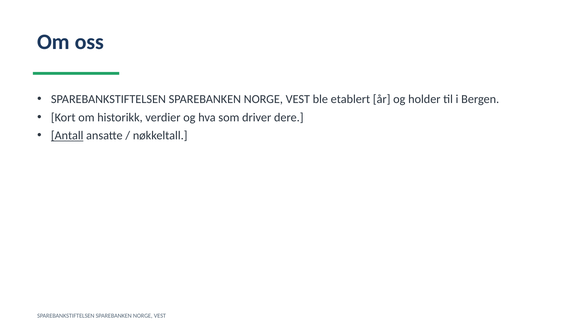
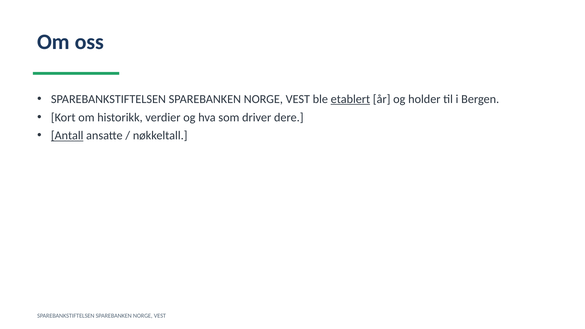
etablert underline: none -> present (350, 99)
